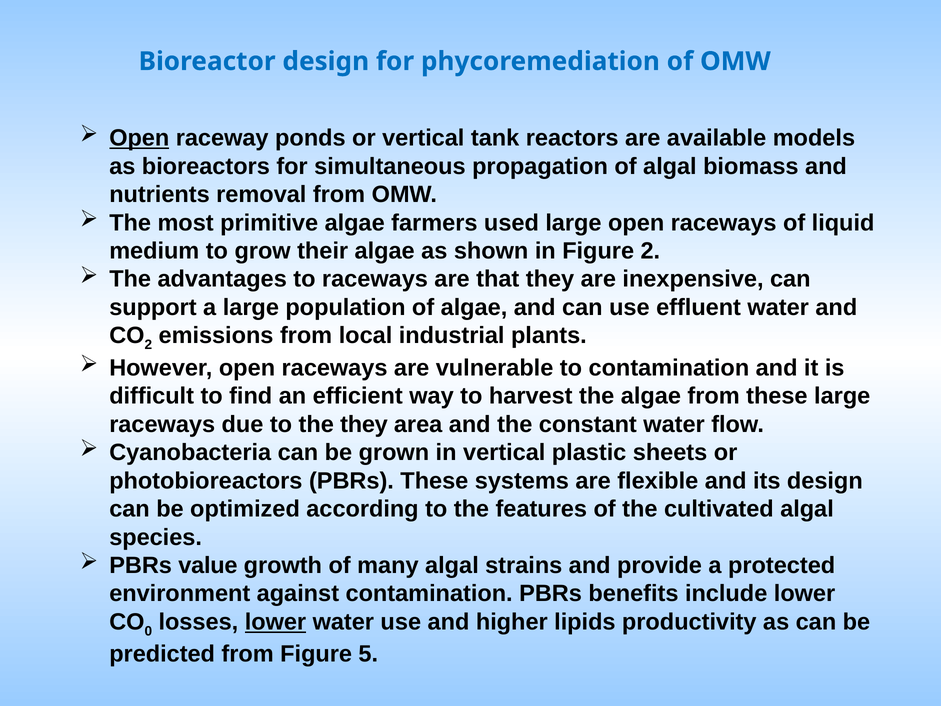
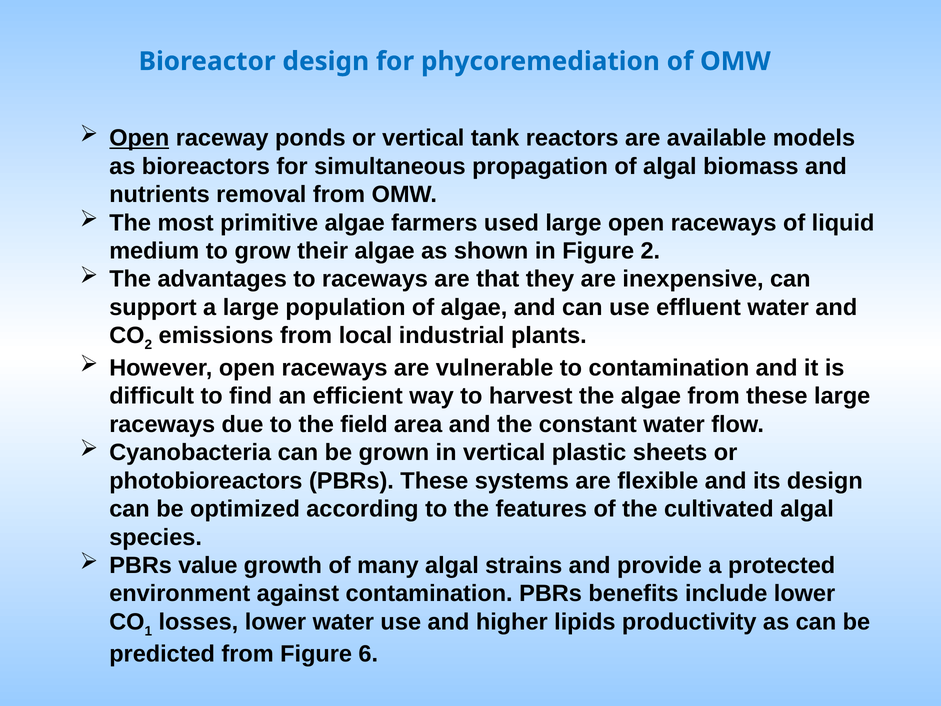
the they: they -> field (364, 424)
0: 0 -> 1 (148, 631)
lower underline: present -> none (275, 622)
5: 5 -> 6 (368, 654)
